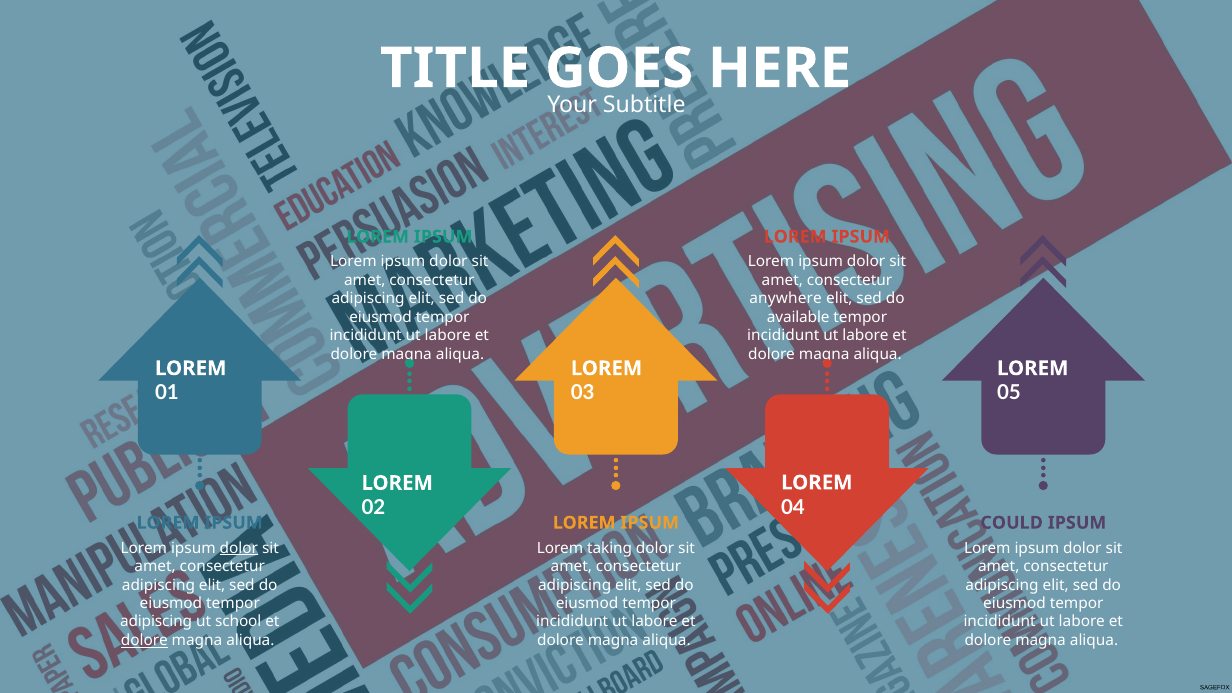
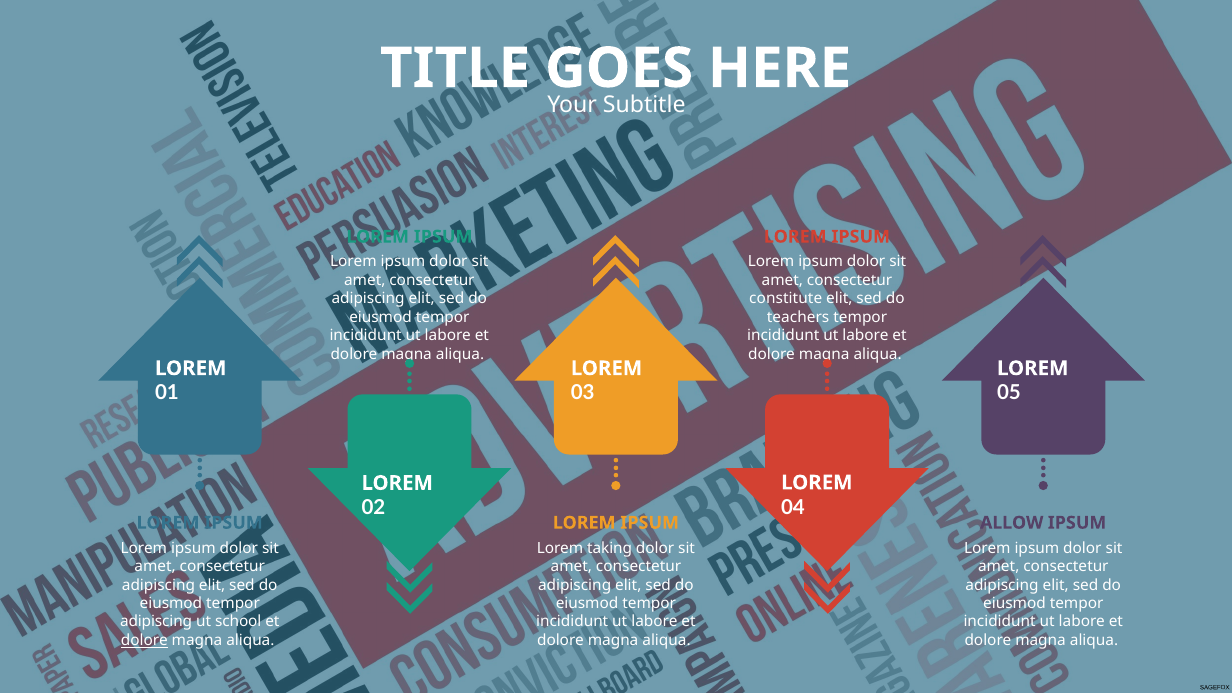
anywhere: anywhere -> constitute (786, 299)
available: available -> teachers (798, 317)
COULD: COULD -> ALLOW (1012, 523)
dolor underline: present -> none (239, 548)
